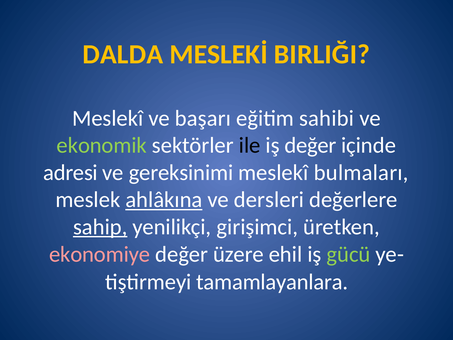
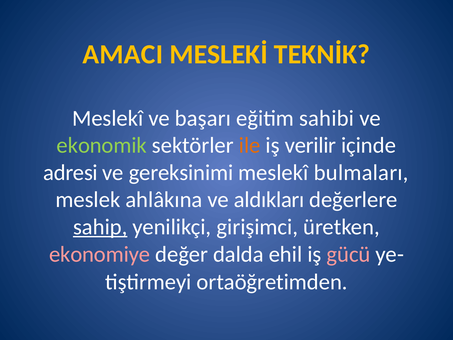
DALDA: DALDA -> AMACI (123, 54)
BIRLIĞI: BIRLIĞI -> TEKNİK (322, 54)
ile colour: black -> orange (250, 145)
iş değer: değer -> verilir (310, 145)
ahlâkına underline: present -> none (164, 200)
dersleri: dersleri -> aldıkları (269, 200)
üzere: üzere -> dalda (238, 254)
gücü colour: light green -> pink (349, 254)
tamamlayanlara: tamamlayanlara -> ortaöğretimden (272, 282)
